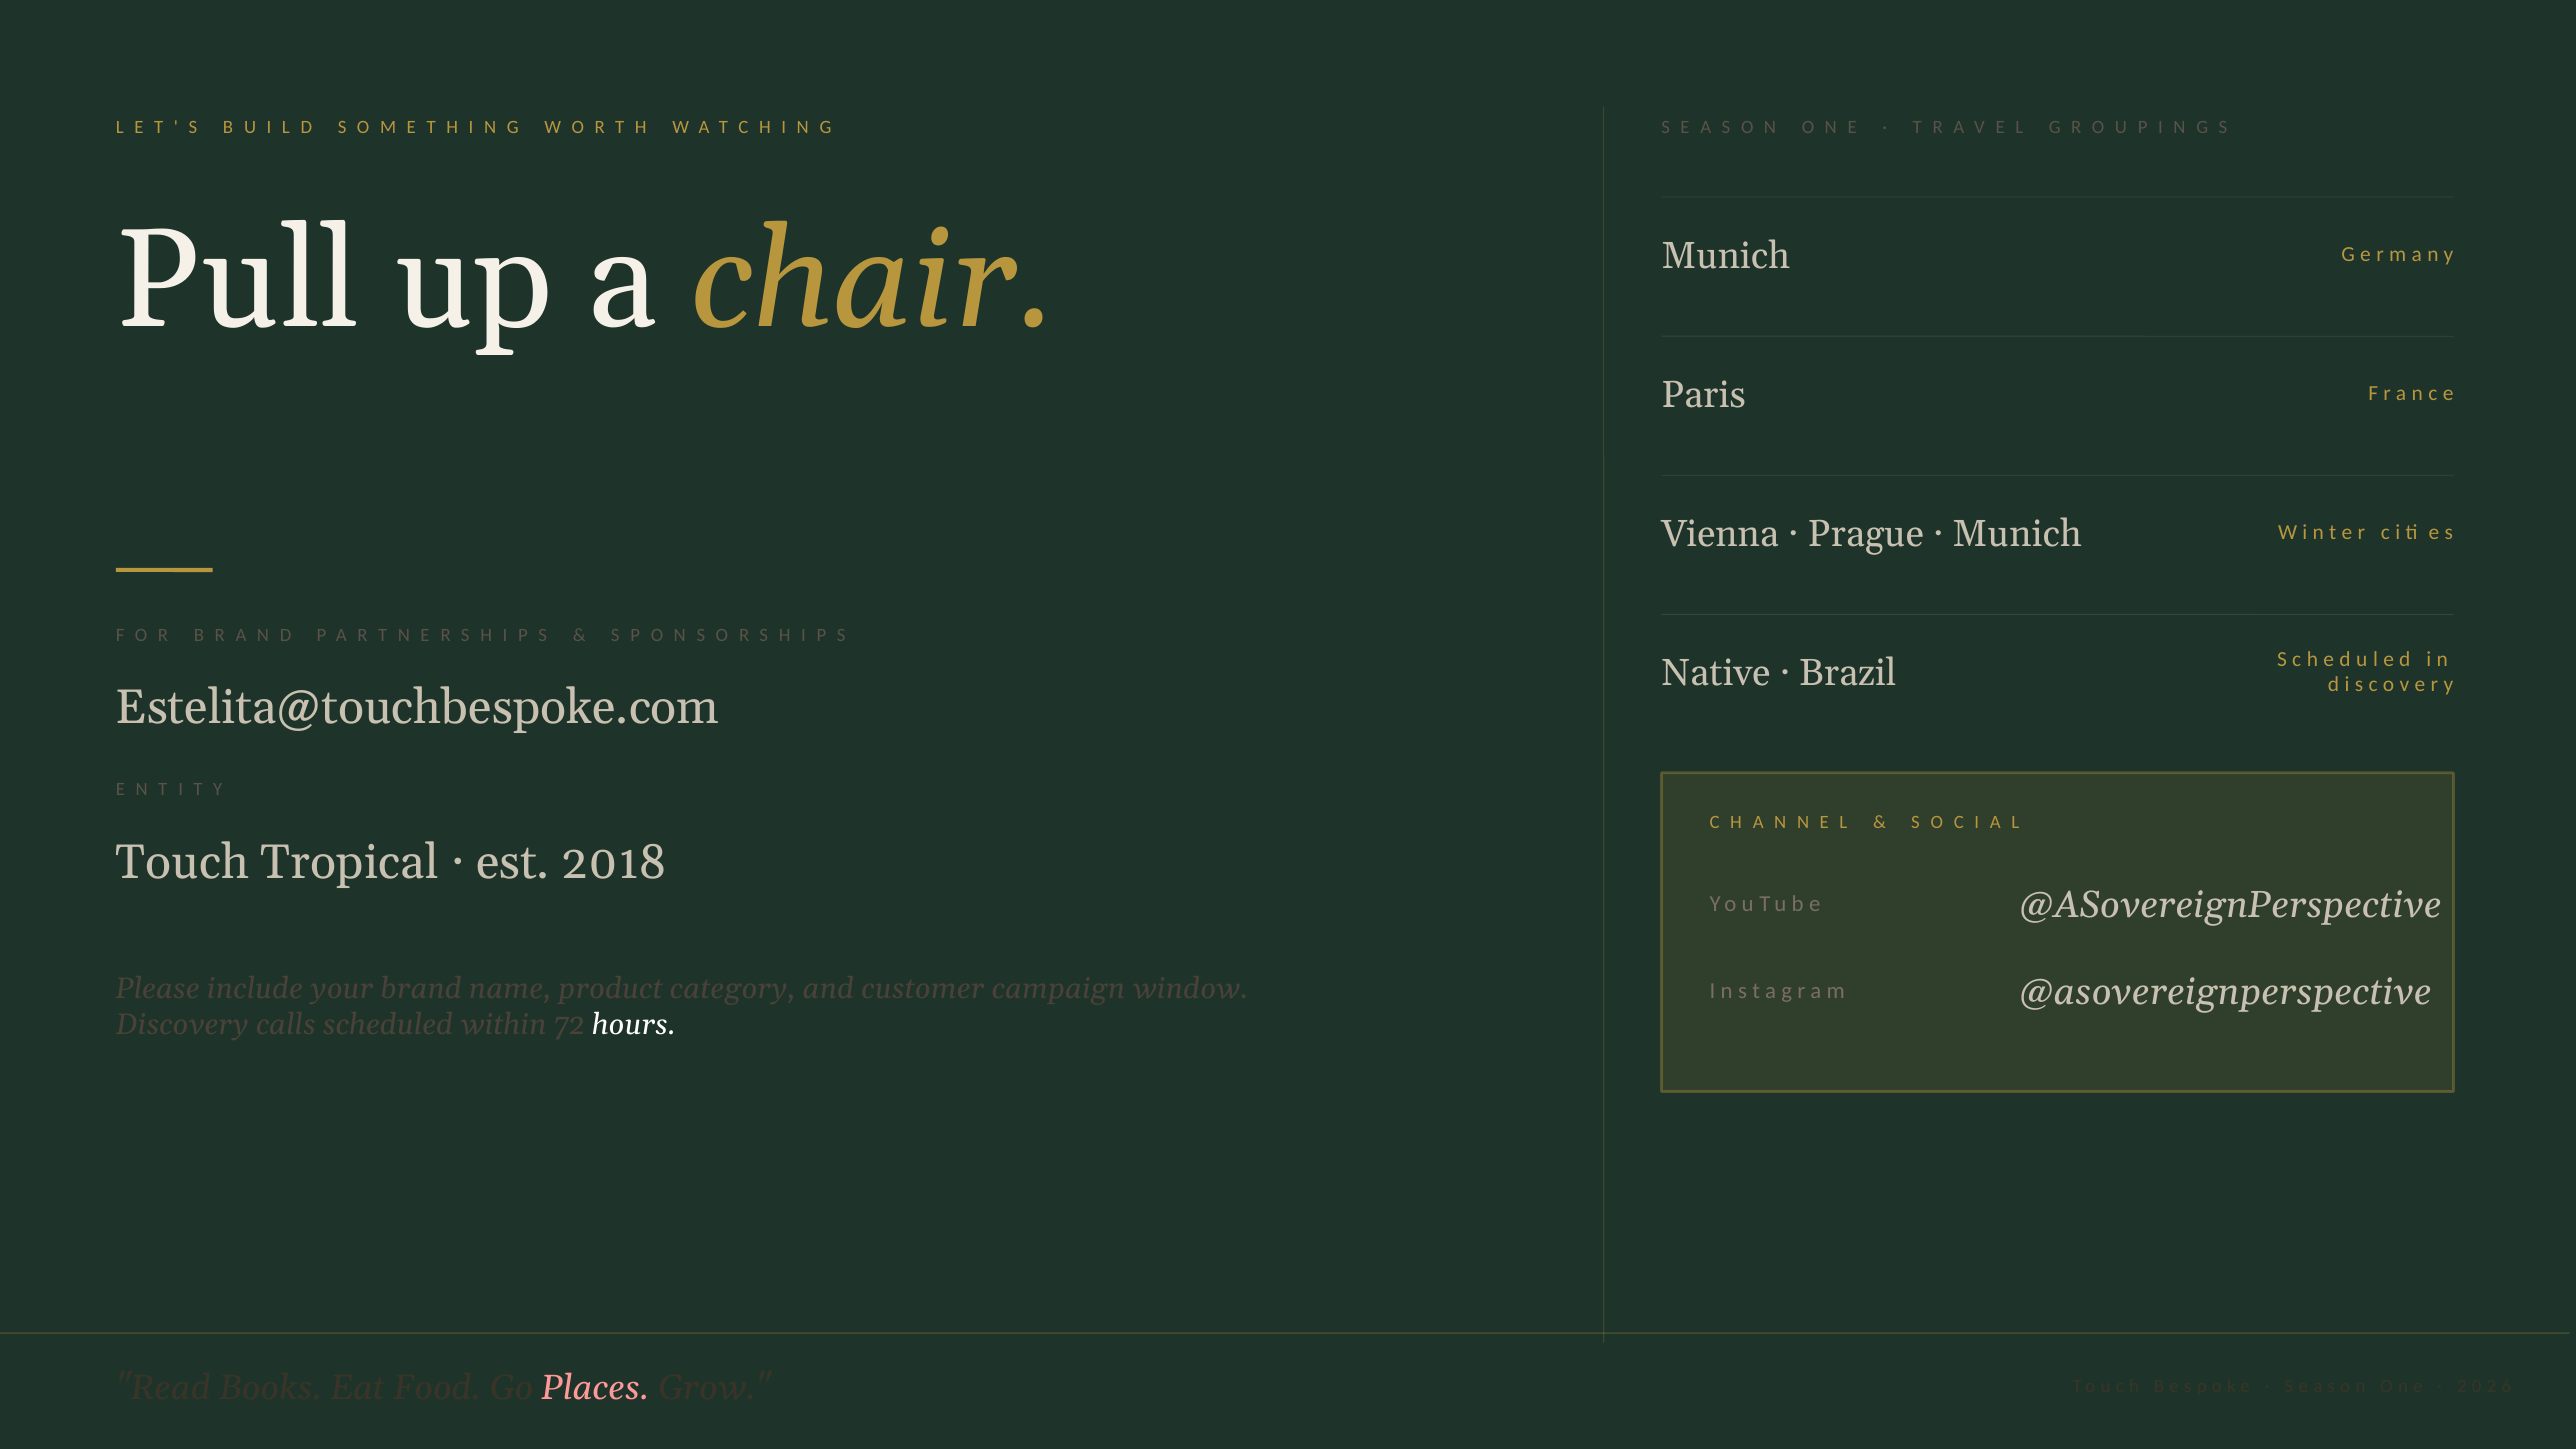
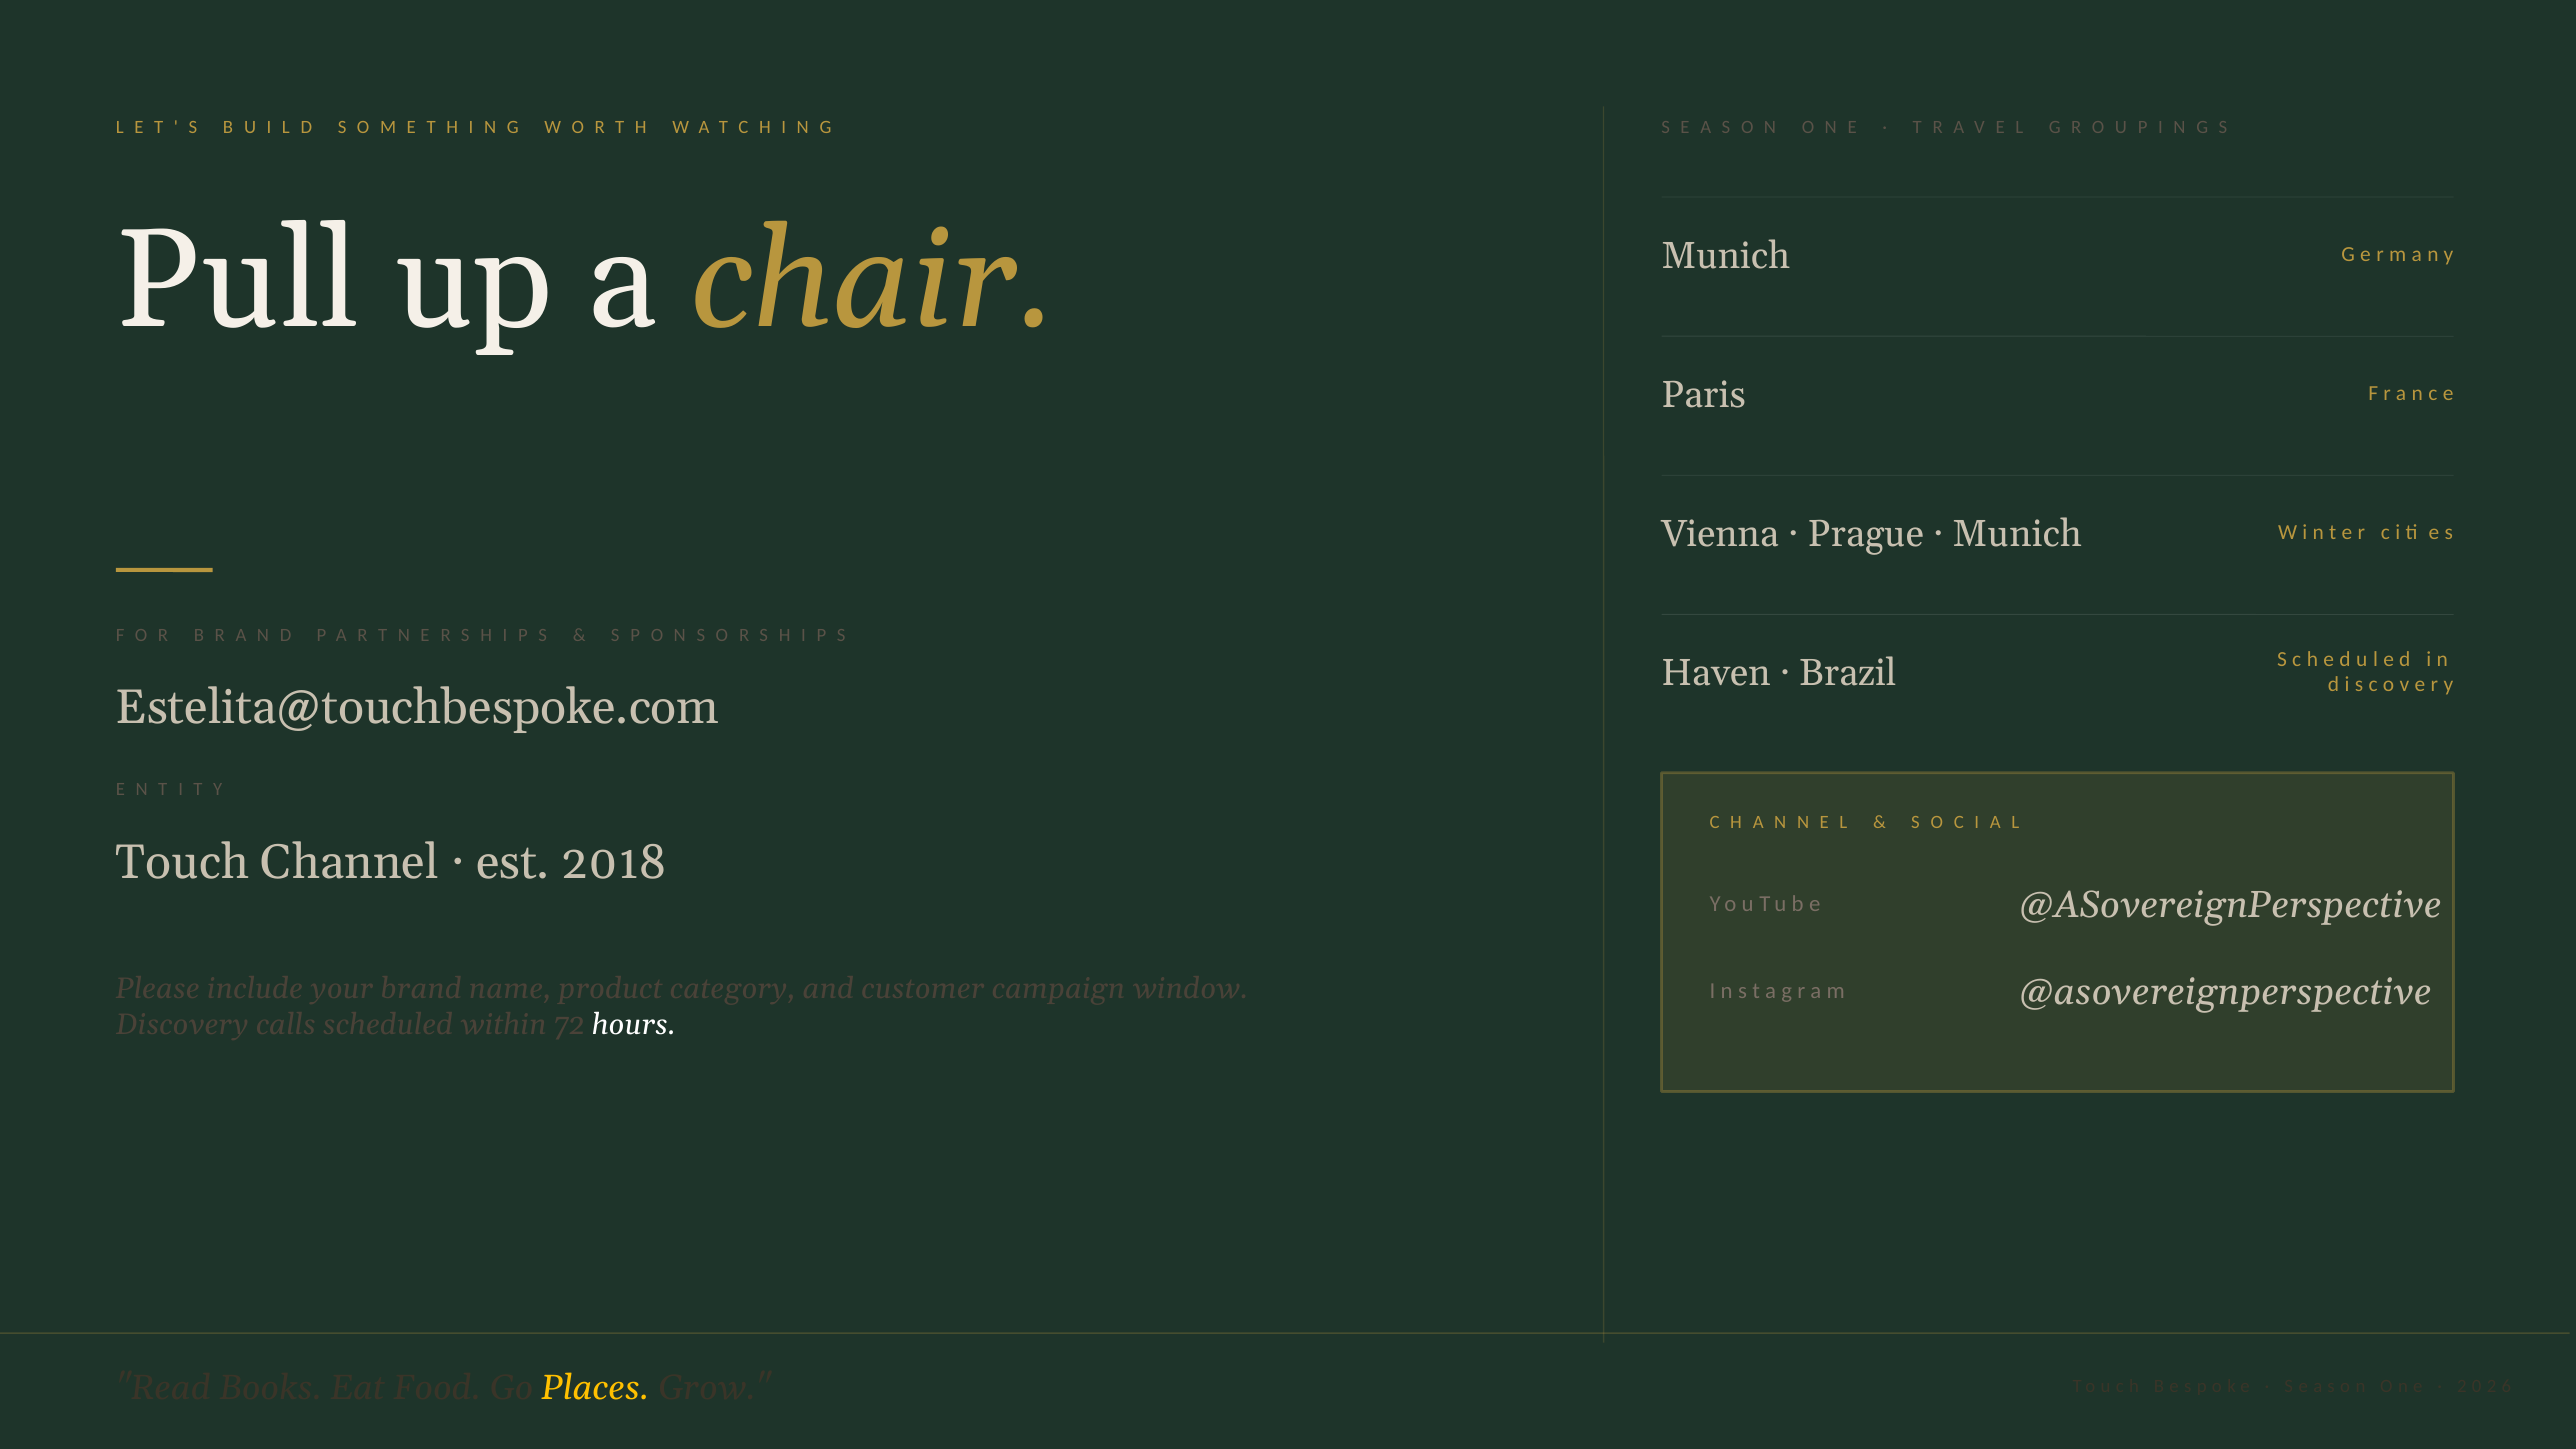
Native: Native -> Haven (1716, 673)
Tropical: Tropical -> Channel (350, 862)
Places colour: pink -> yellow (595, 1388)
